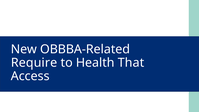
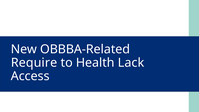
That: That -> Lack (131, 63)
